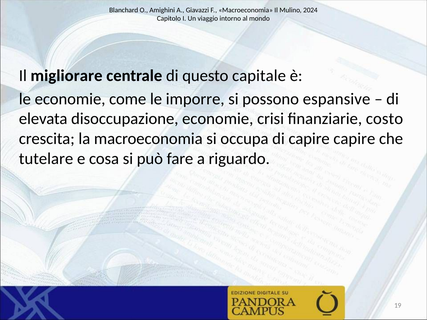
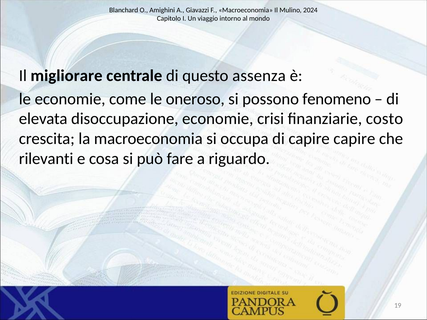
capitale: capitale -> assenza (259, 76)
imporre: imporre -> oneroso (195, 99)
espansive: espansive -> fenomeno (337, 99)
tutelare: tutelare -> rilevanti (46, 159)
